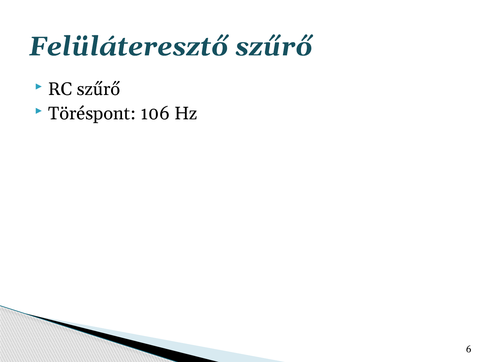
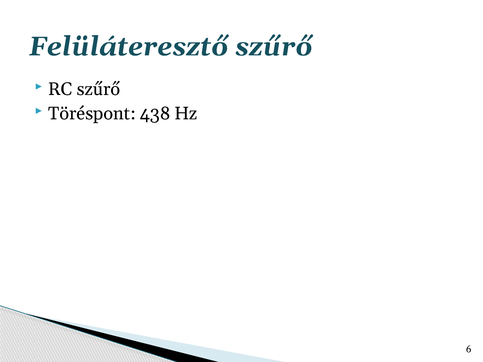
106: 106 -> 438 (155, 114)
